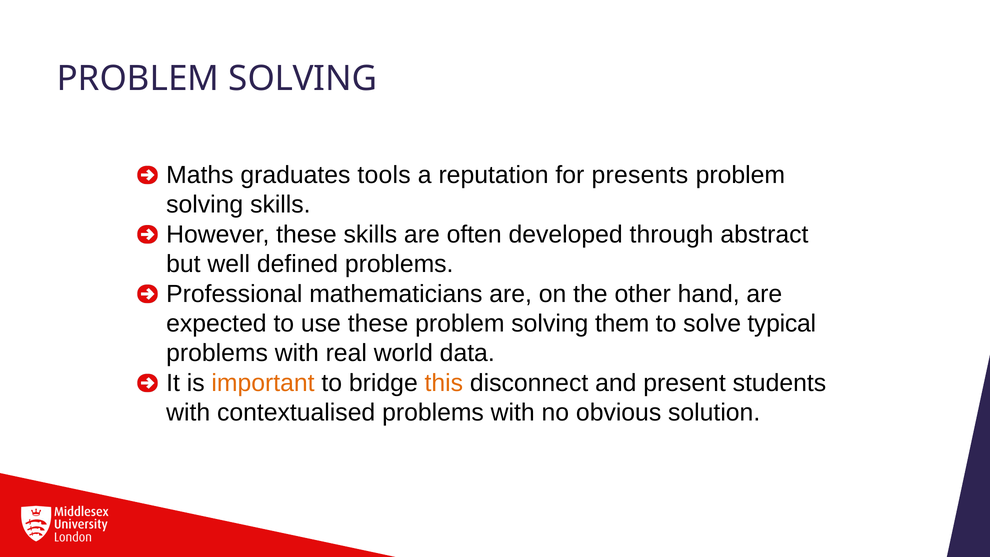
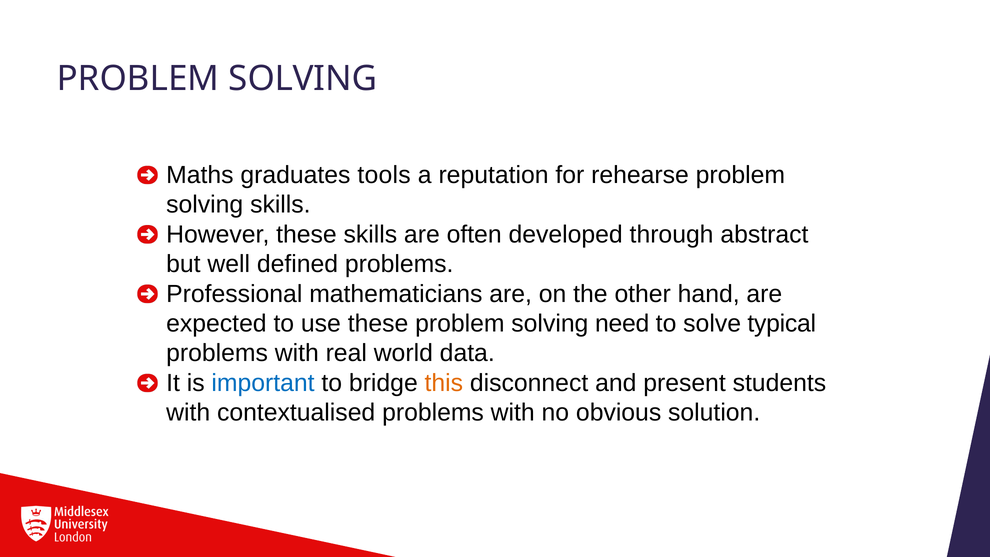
presents: presents -> rehearse (640, 175)
them: them -> need (622, 323)
important colour: orange -> blue (263, 383)
